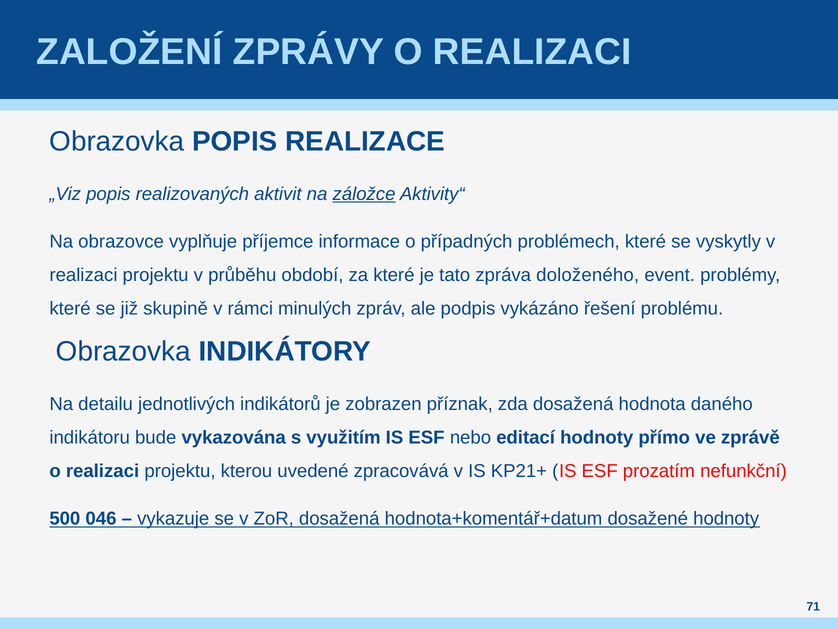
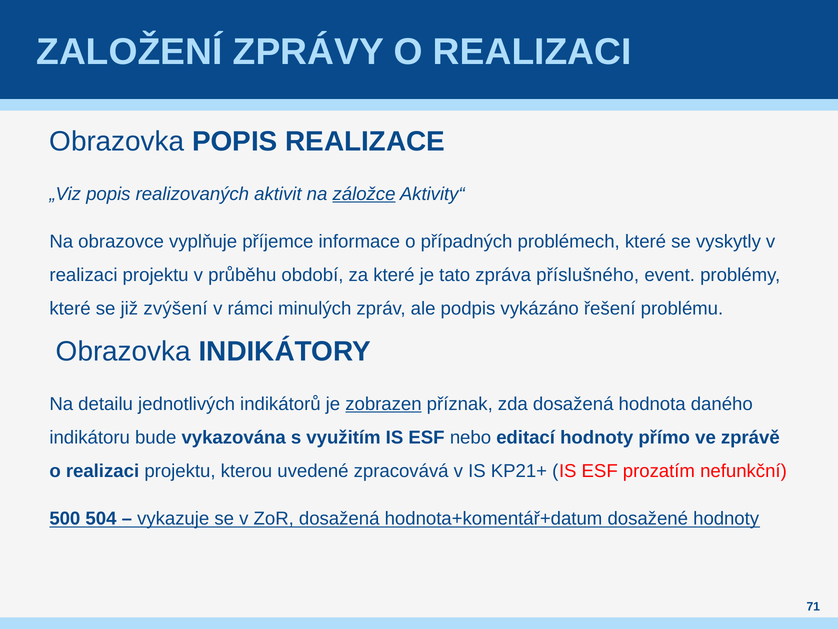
doloženého: doloženého -> příslušného (588, 275)
skupině: skupině -> zvýšení (176, 309)
zobrazen underline: none -> present (383, 404)
046: 046 -> 504 (101, 518)
